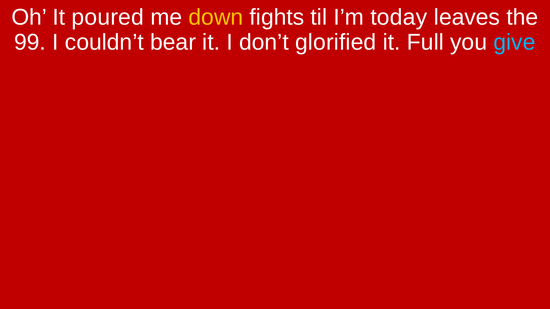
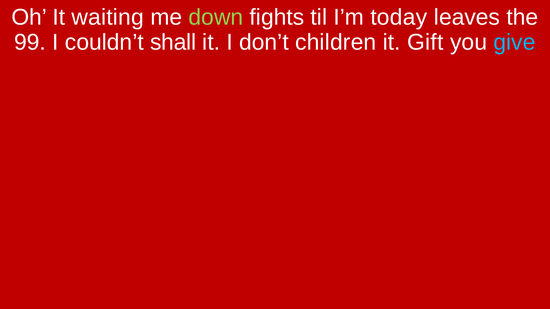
poured: poured -> waiting (108, 17)
down colour: yellow -> light green (216, 17)
bear: bear -> shall (173, 42)
glorified: glorified -> children (336, 42)
Full: Full -> Gift (425, 42)
